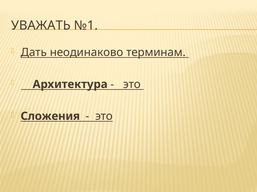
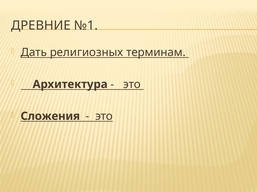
УВАЖАТЬ: УВАЖАТЬ -> ДРЕВНИЕ (41, 26)
неодинаково: неодинаково -> религиозных (87, 53)
